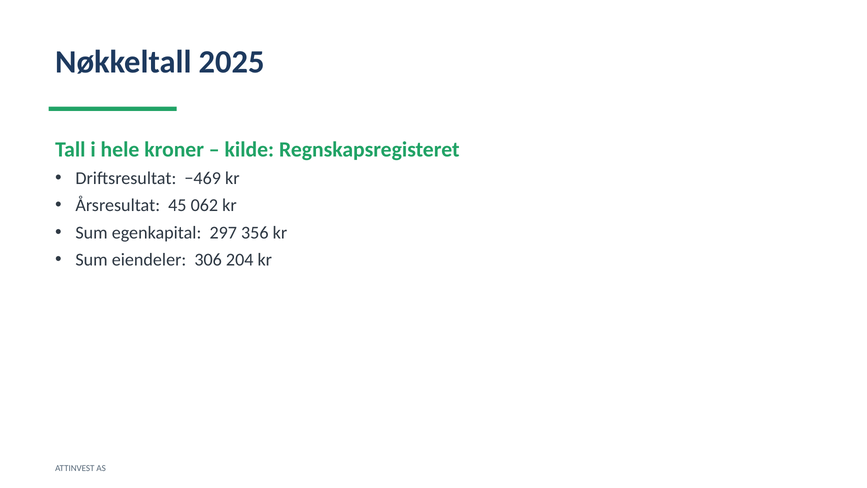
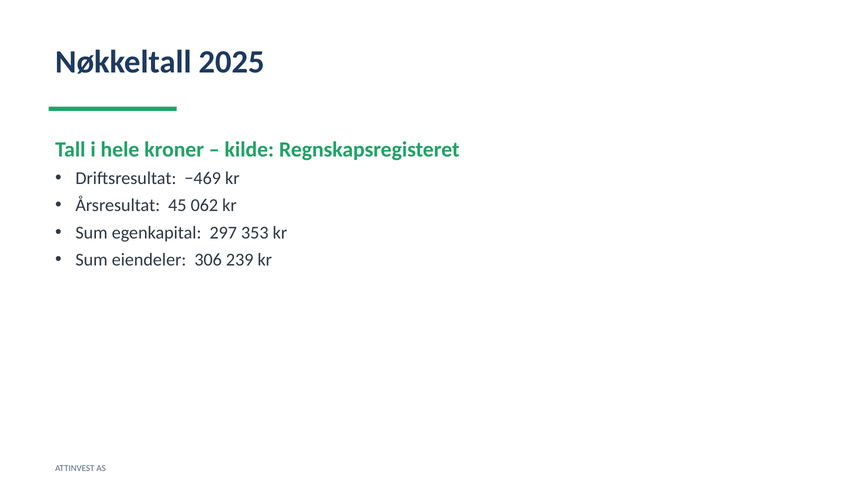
356: 356 -> 353 (255, 233)
204: 204 -> 239 (240, 260)
